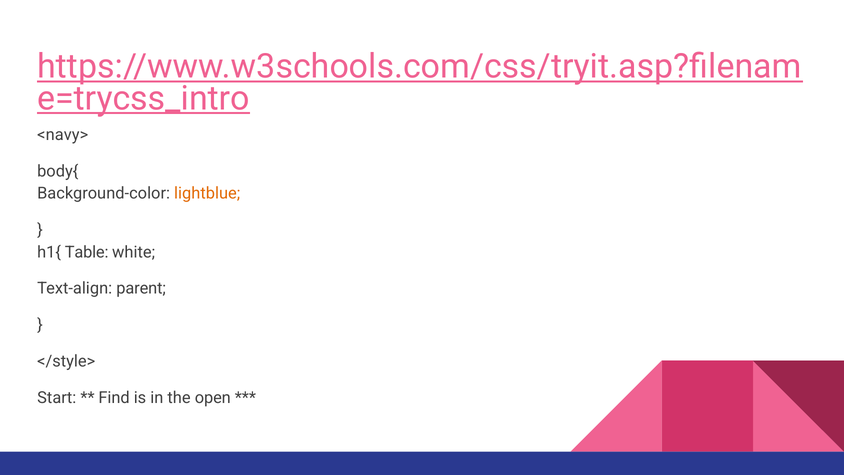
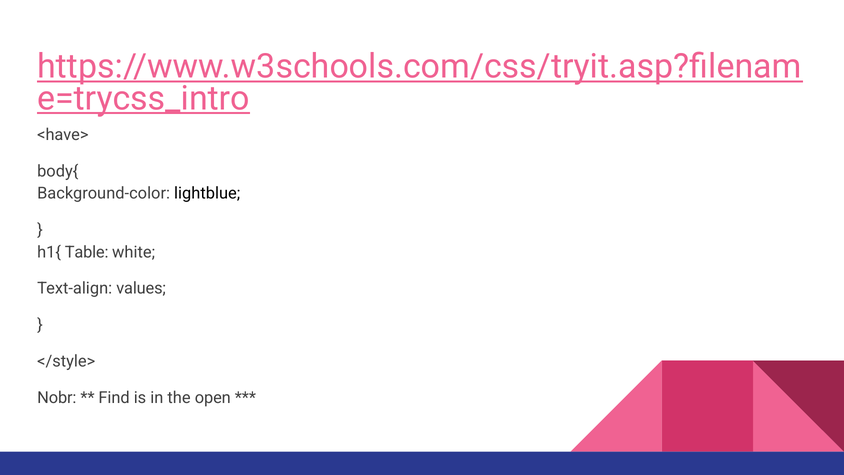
<navy>: <navy> -> <have> (63, 135)
lightblue colour: orange -> black (207, 193)
parent: parent -> values (141, 288)
Start: Start -> Nobr (57, 397)
